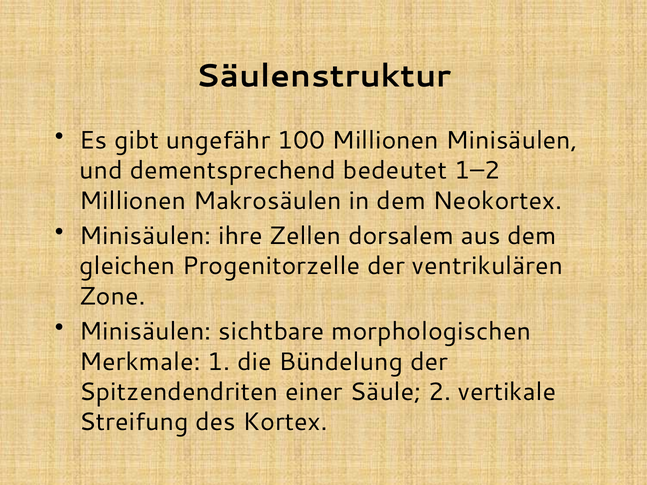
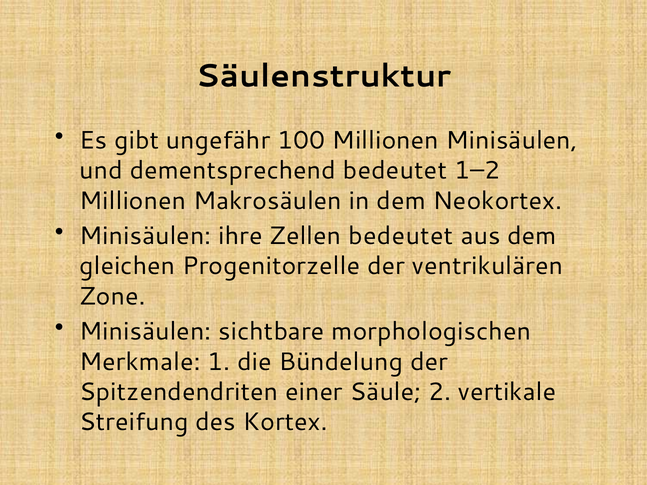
Zellen dorsalem: dorsalem -> bedeutet (401, 236)
